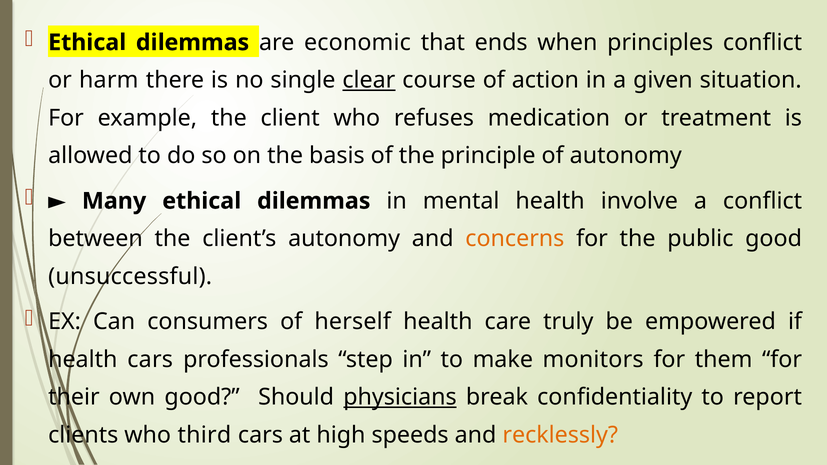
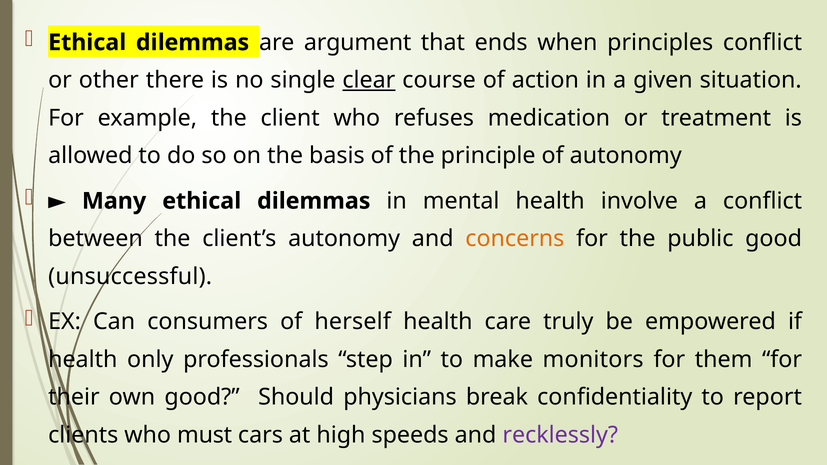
economic: economic -> argument (358, 43)
harm: harm -> other (109, 80)
health cars: cars -> only (150, 360)
physicians underline: present -> none (400, 397)
third: third -> must (205, 435)
recklessly colour: orange -> purple (560, 435)
